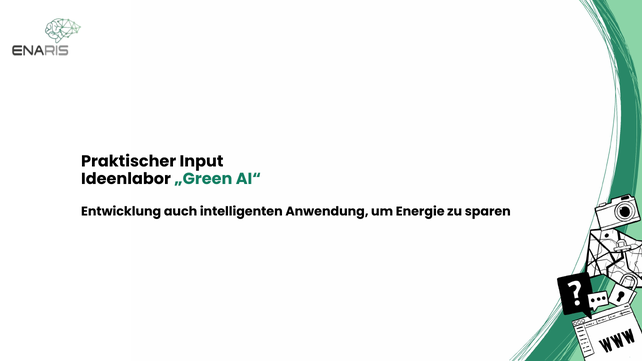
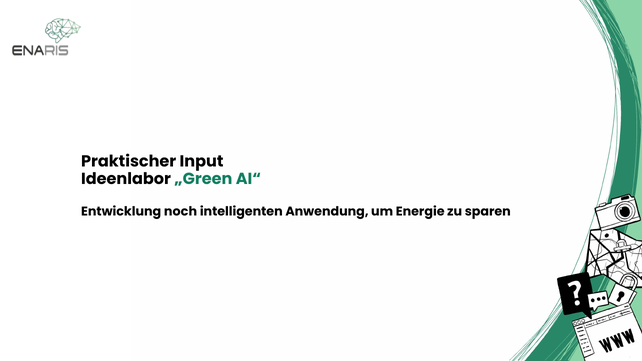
auch: auch -> noch (180, 212)
